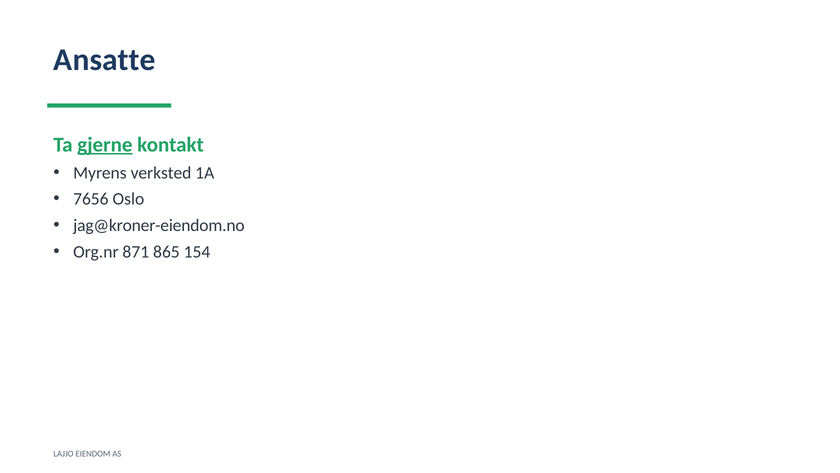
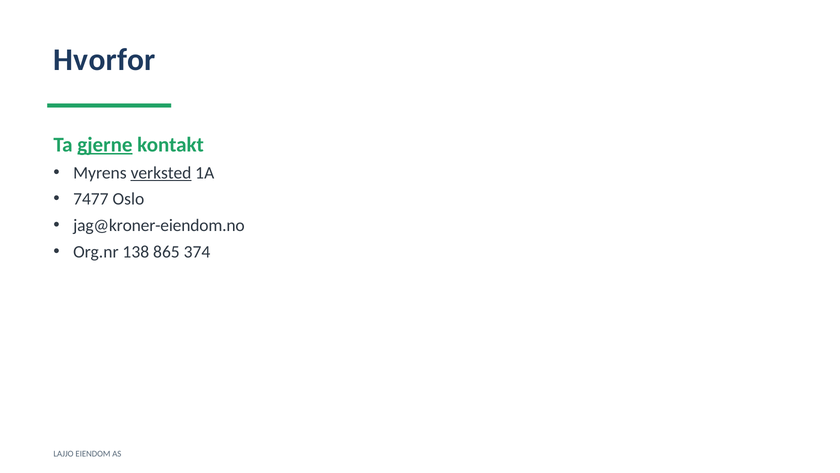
Ansatte: Ansatte -> Hvorfor (104, 60)
verksted underline: none -> present (161, 173)
7656: 7656 -> 7477 (91, 199)
871: 871 -> 138 (136, 252)
154: 154 -> 374 (197, 252)
